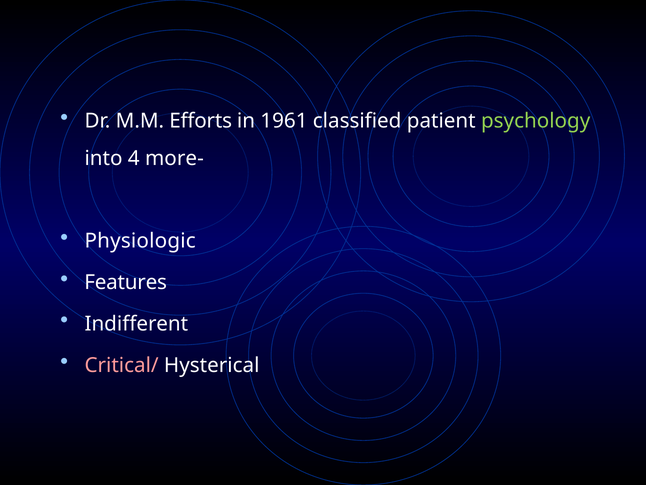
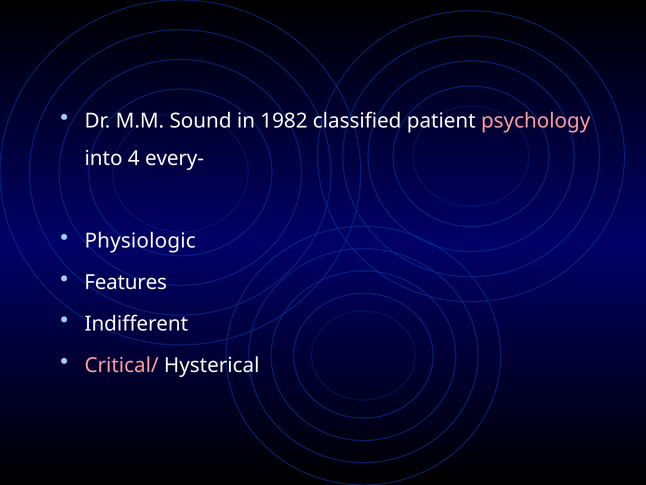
Efforts: Efforts -> Sound (201, 121)
1961: 1961 -> 1982 (284, 121)
psychology colour: light green -> pink (536, 121)
more-: more- -> every- (174, 158)
